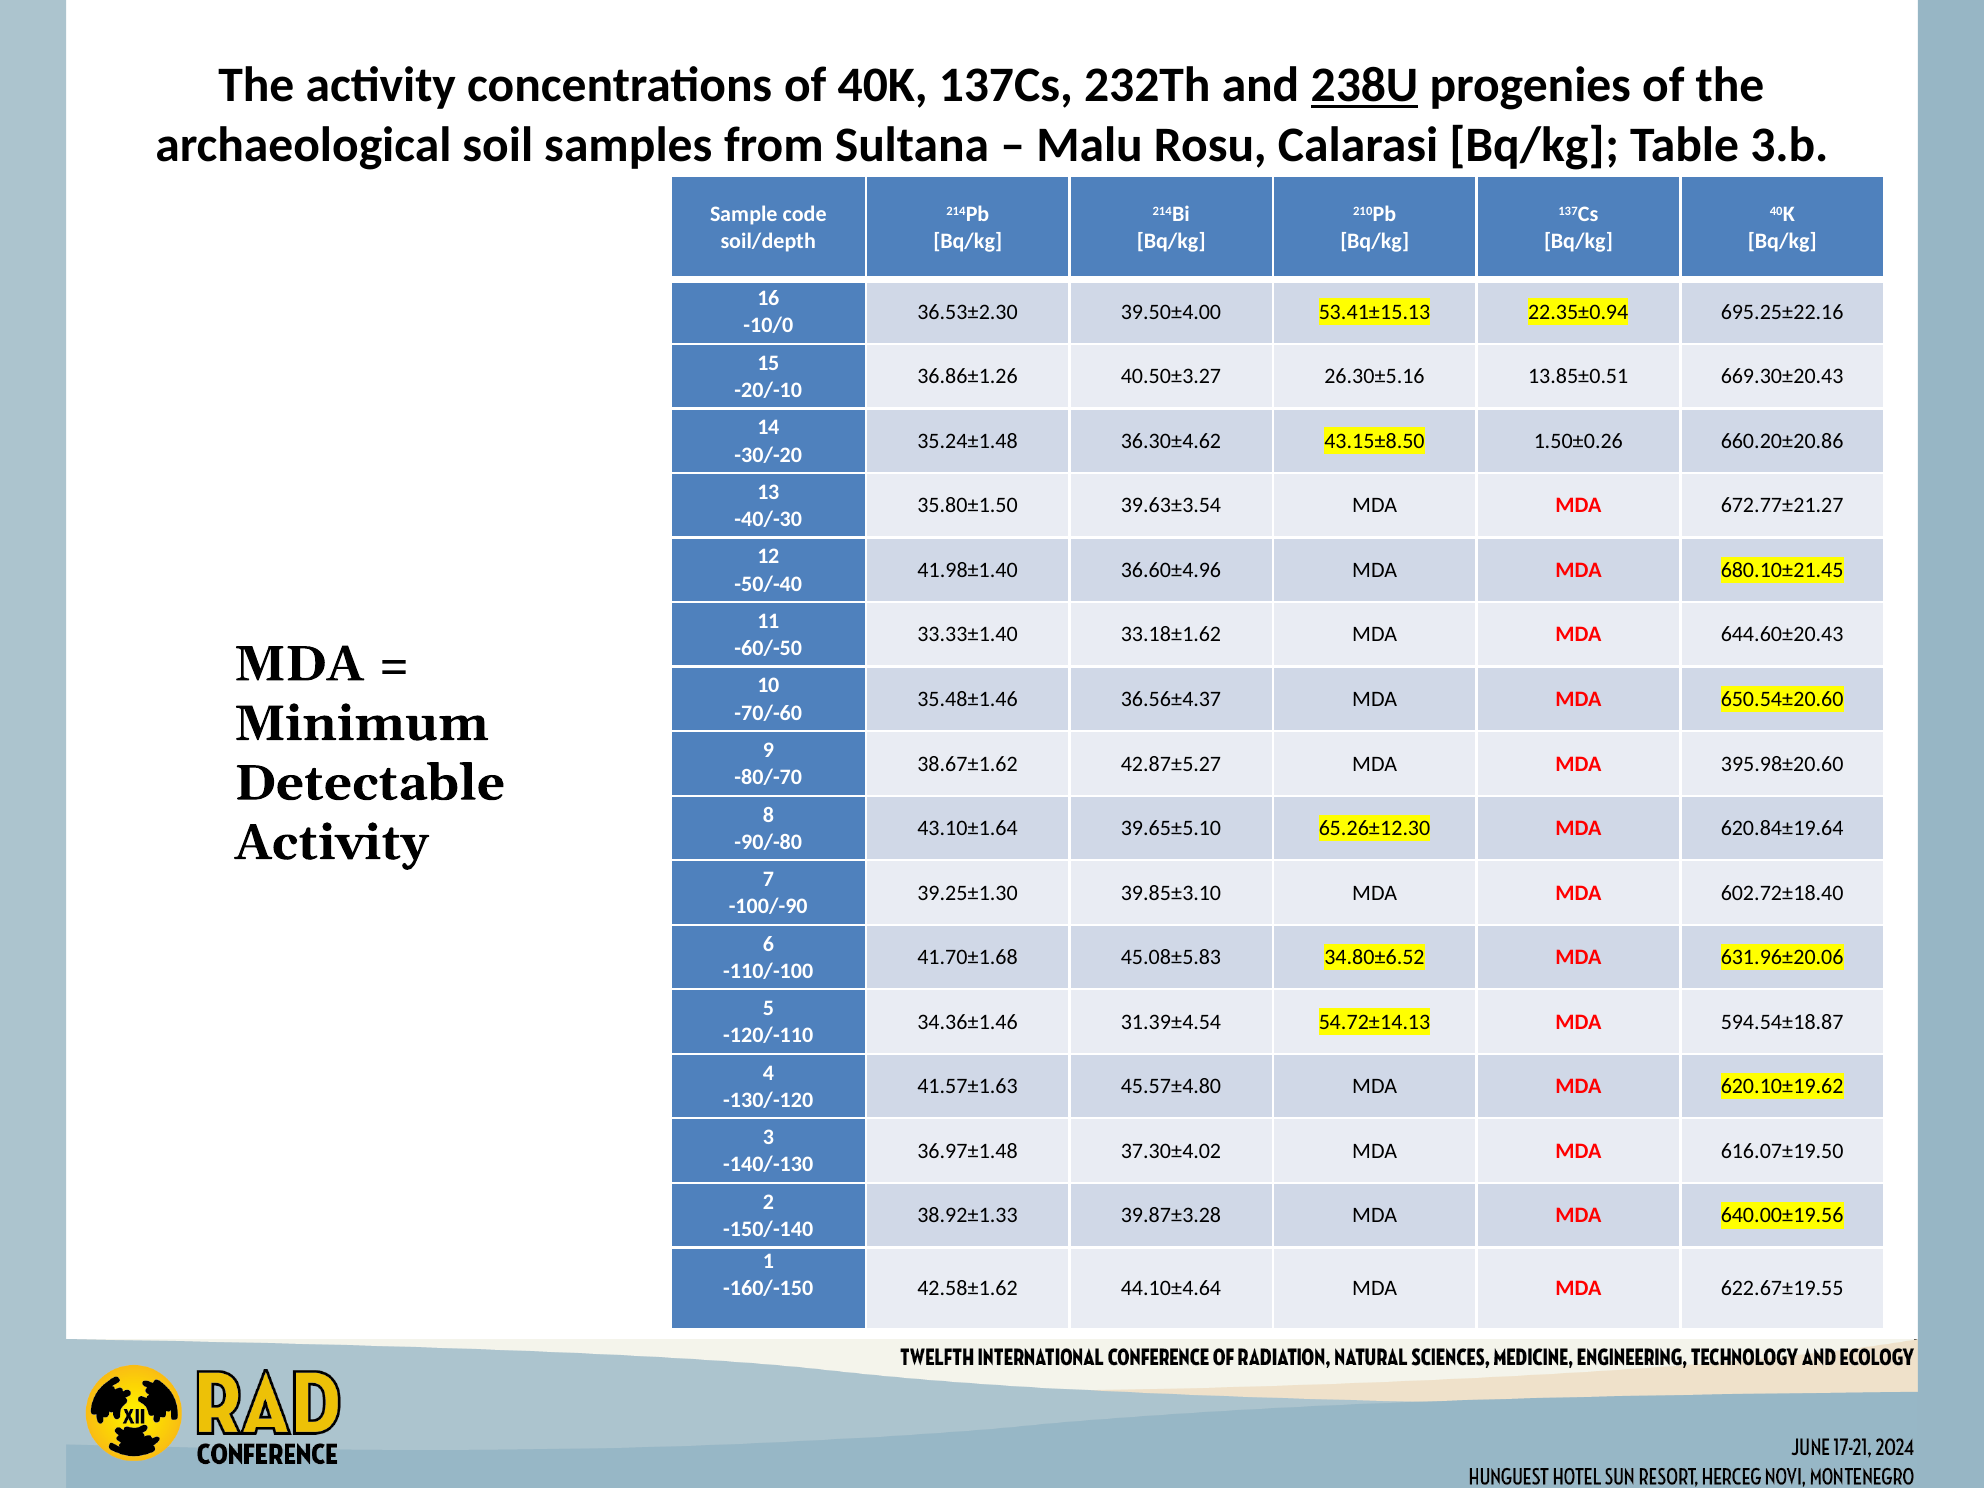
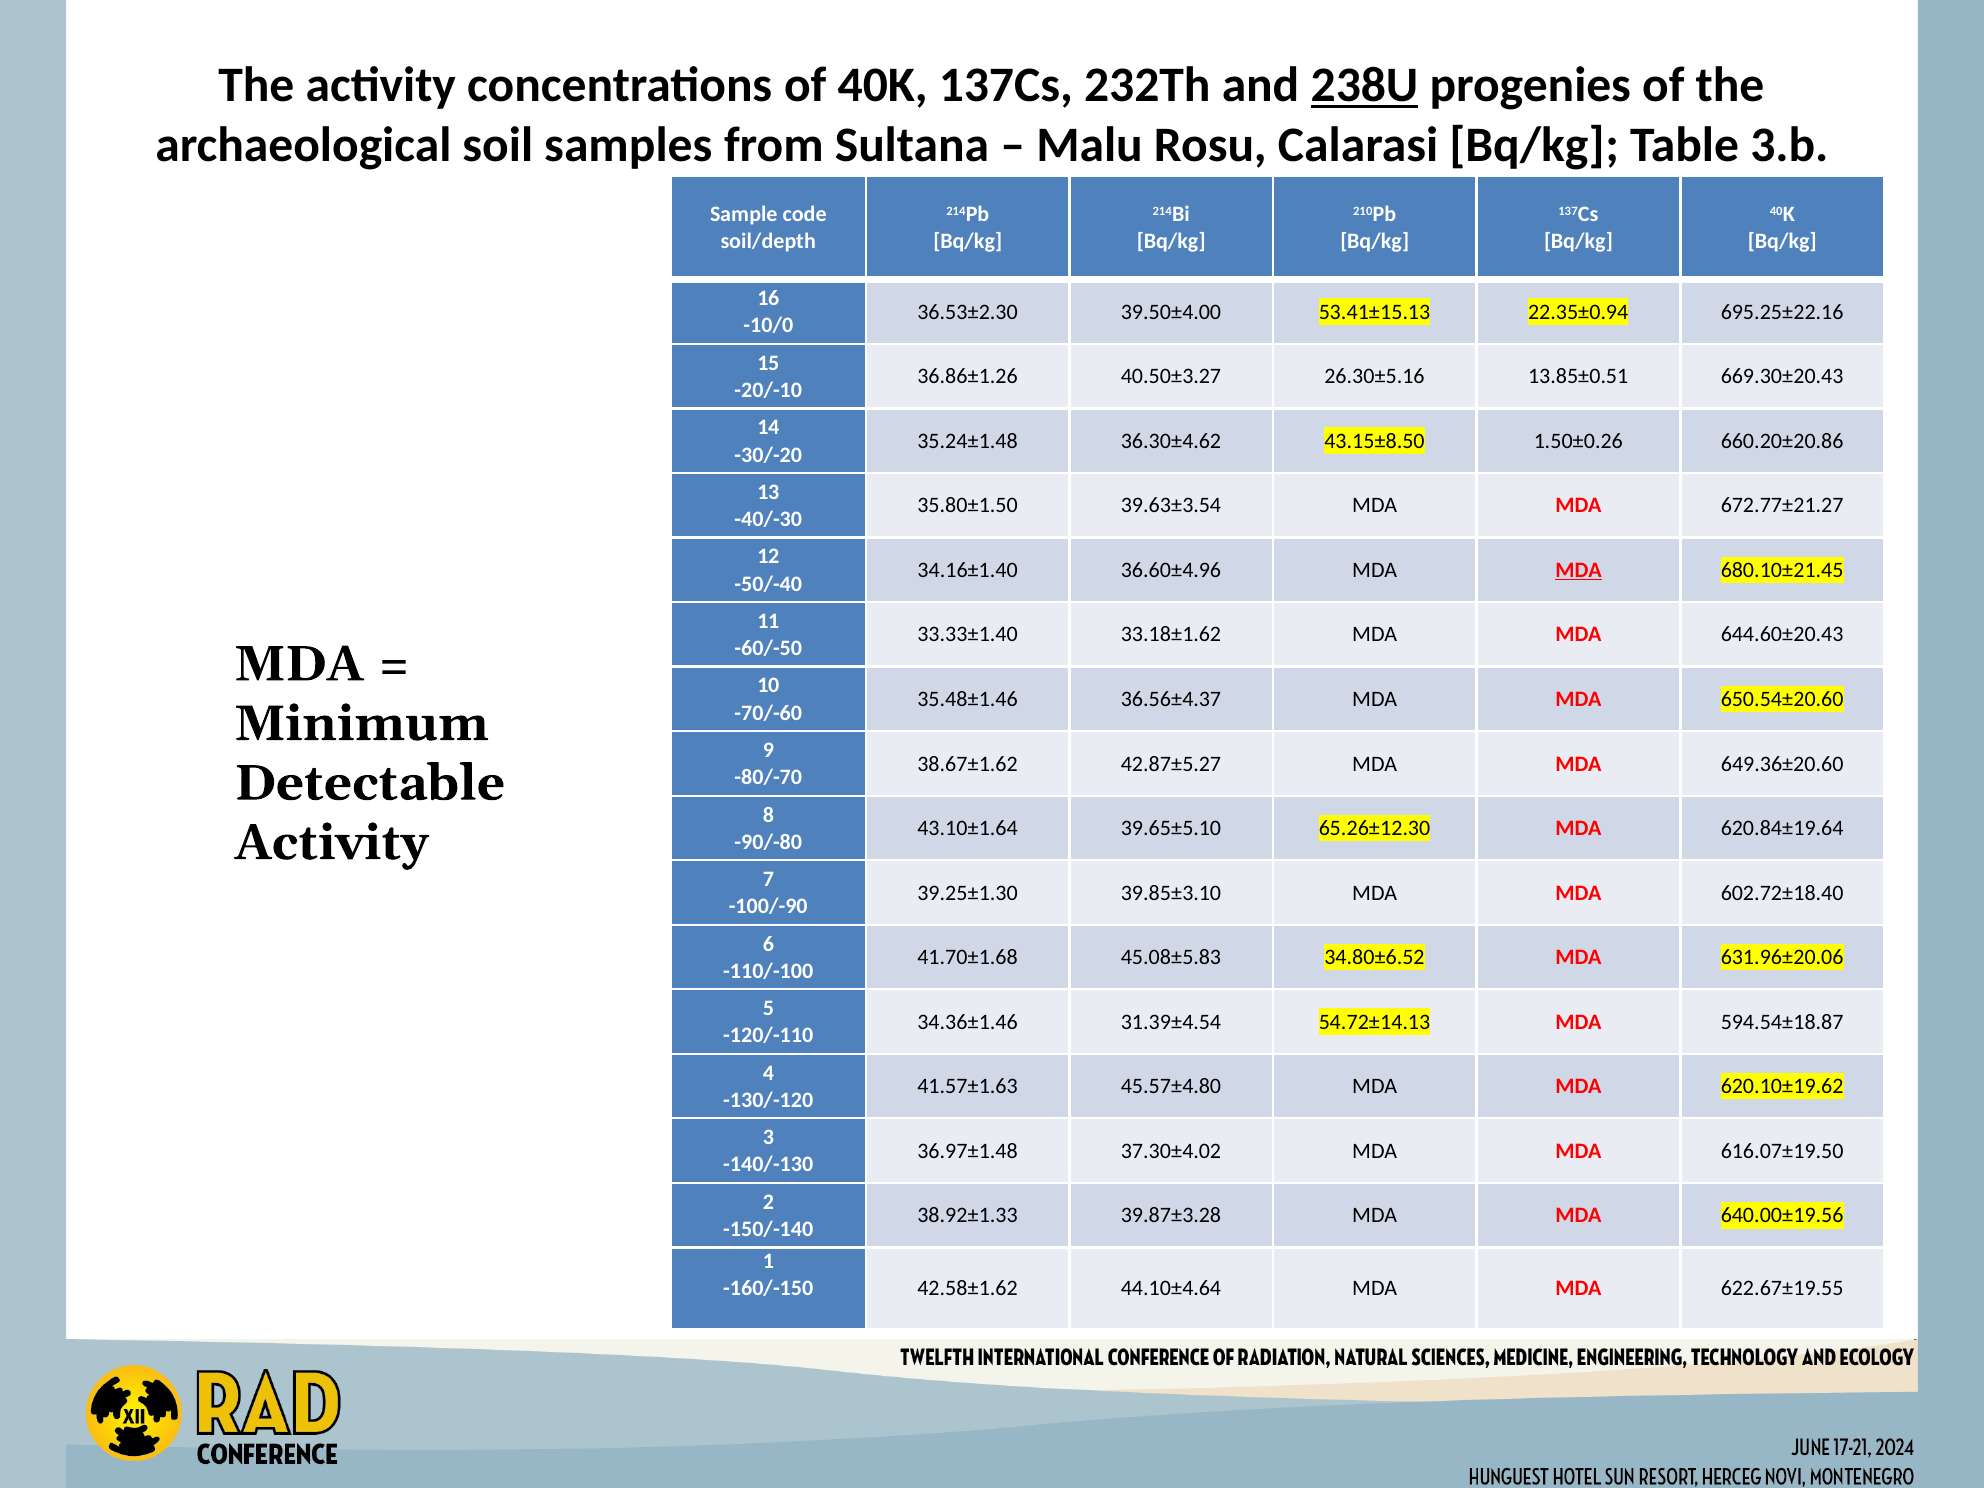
41.98±1.40: 41.98±1.40 -> 34.16±1.40 (968, 570)
MDA underline: none -> present (1579, 570)
395.98±20.60: 395.98±20.60 -> 649.36±20.60 (1782, 764)
